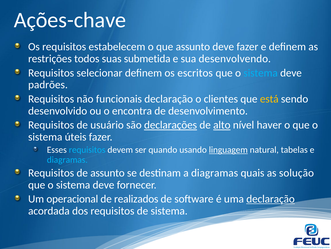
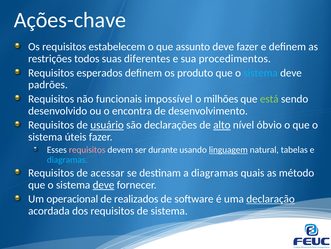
submetida: submetida -> diferentes (147, 59)
desenvolvendo: desenvolvendo -> procedimentos (235, 59)
selecionar: selecionar -> esperados (100, 73)
escritos: escritos -> produto (195, 73)
funcionais declaração: declaração -> impossível (169, 99)
clientes: clientes -> milhões (221, 99)
está colour: yellow -> light green (269, 99)
usuário underline: none -> present (107, 125)
declarações underline: present -> none (171, 125)
haver: haver -> óbvio (269, 125)
requisitos colour: light blue -> pink (87, 149)
quando: quando -> durante (163, 149)
de assunto: assunto -> acessar (107, 172)
solução: solução -> método (297, 172)
deve underline: none -> present (103, 184)
